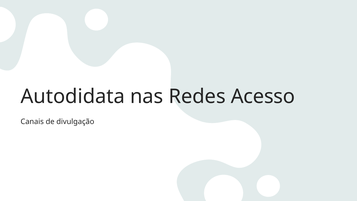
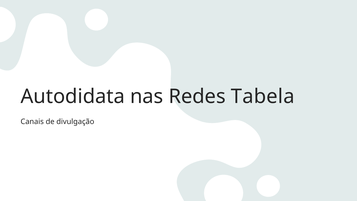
Acesso: Acesso -> Tabela (263, 96)
